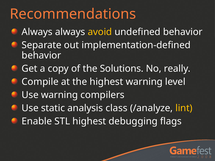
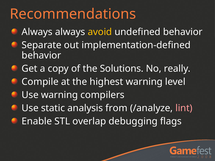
class: class -> from (117, 108)
lint colour: yellow -> pink (184, 108)
STL highest: highest -> overlap (89, 121)
